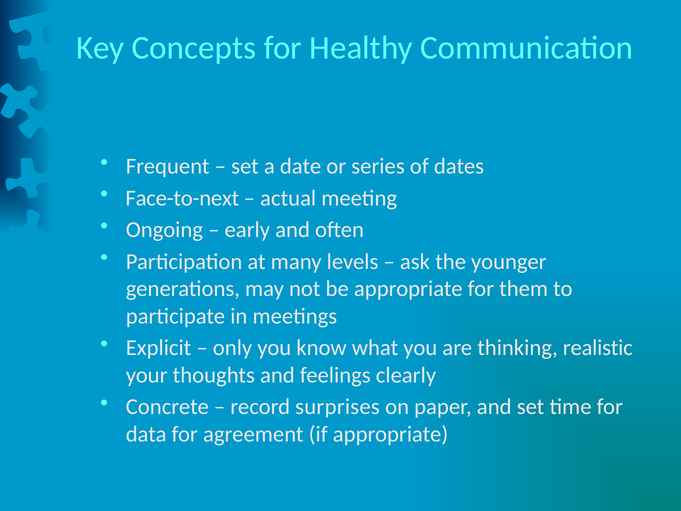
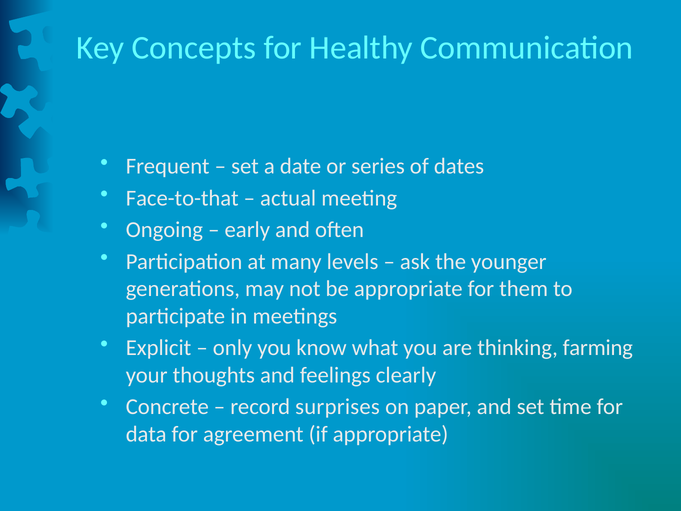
Face-to-next: Face-to-next -> Face-to-that (182, 198)
realistic: realistic -> farming (598, 348)
